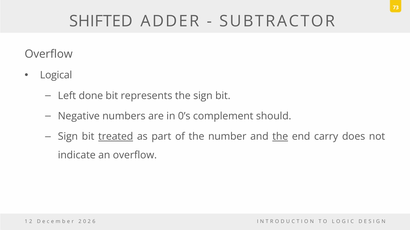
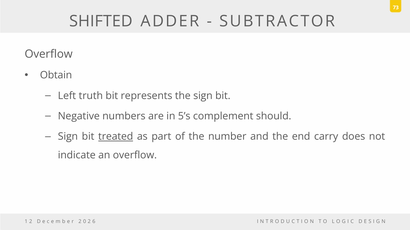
Logical: Logical -> Obtain (56, 75)
done: done -> truth (91, 96)
0’s: 0’s -> 5’s (184, 116)
the underline: present -> none (280, 137)
